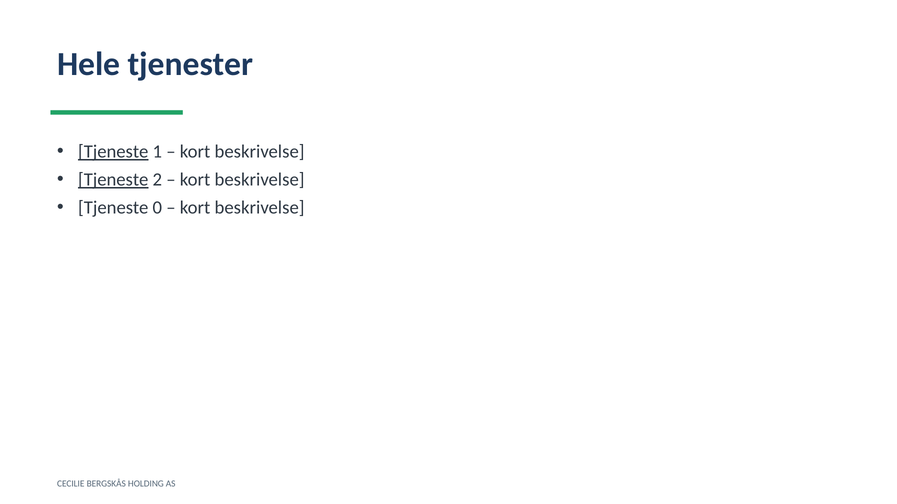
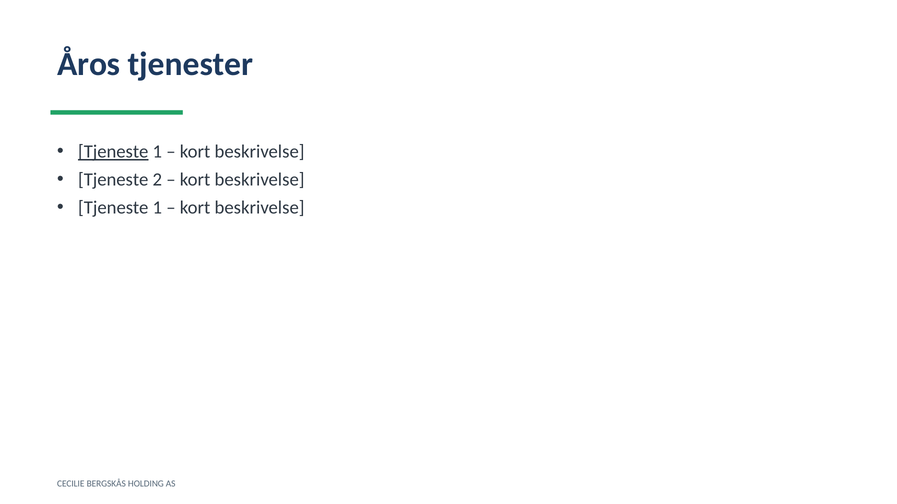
Hele: Hele -> Åros (89, 64)
Tjeneste underline: present -> none (113, 180)
0: 0 -> 1 (157, 208)
